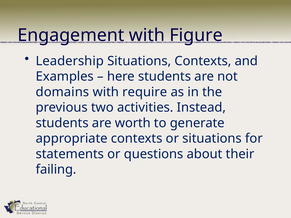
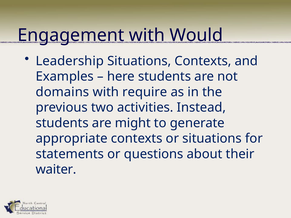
Figure: Figure -> Would (196, 35)
worth: worth -> might (133, 123)
failing: failing -> waiter (56, 170)
